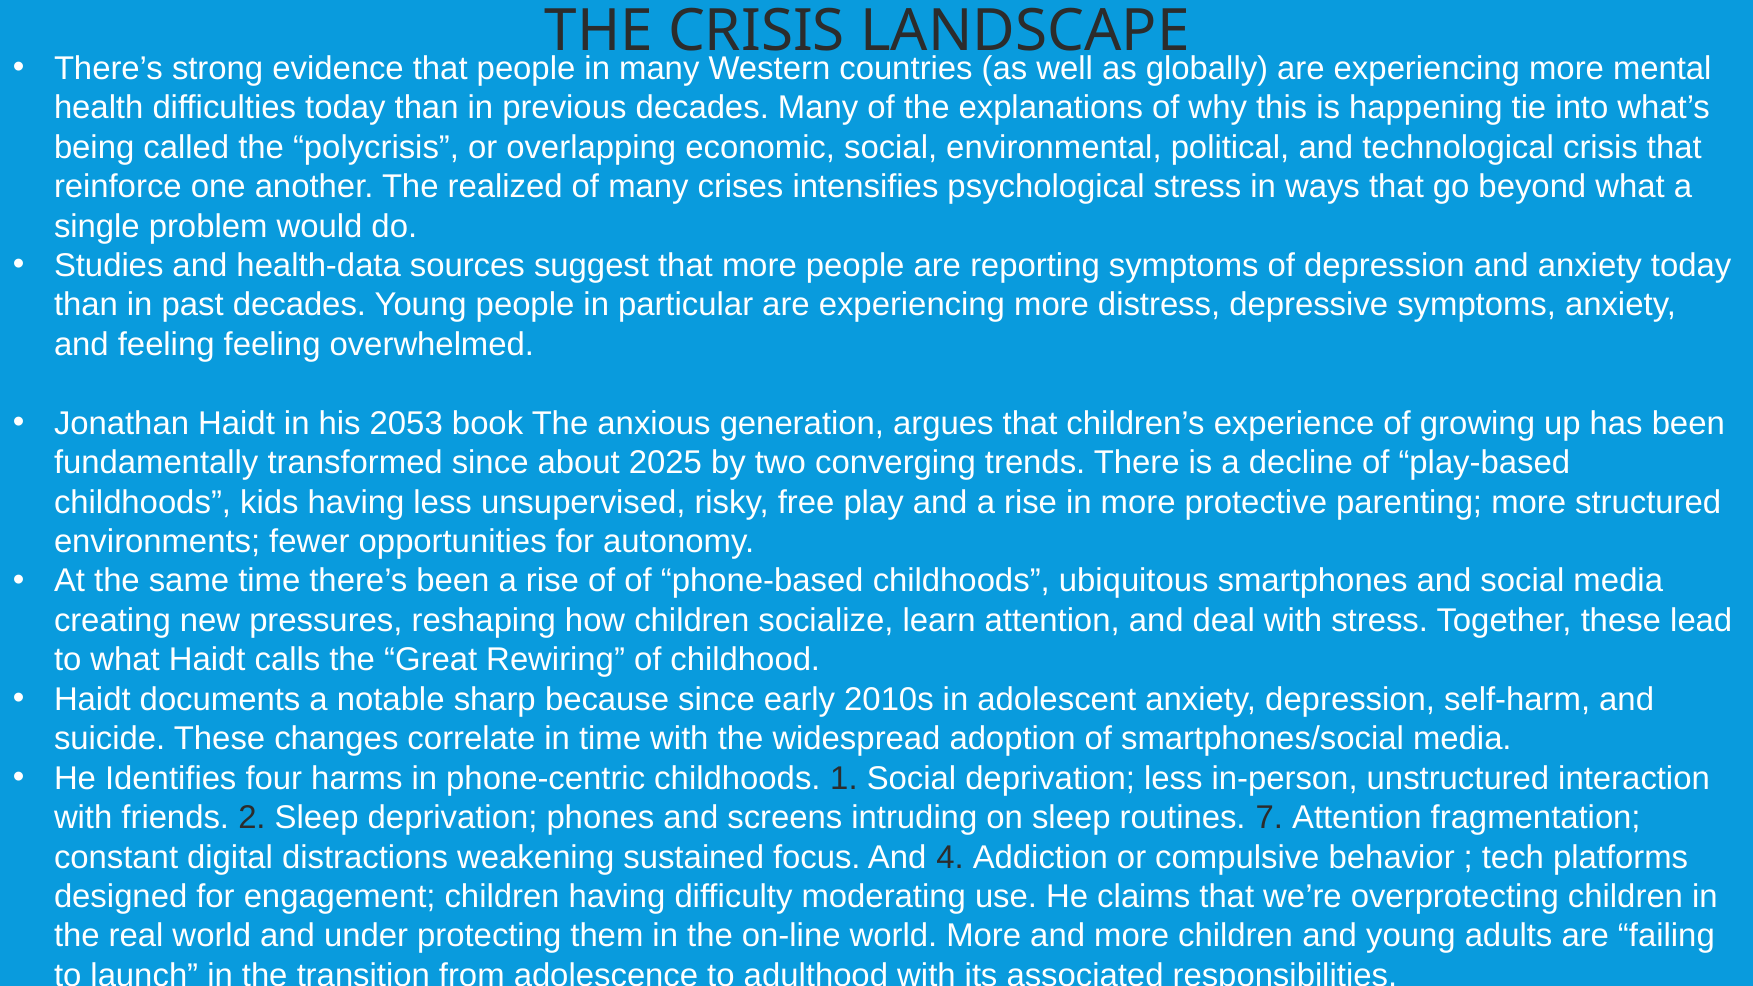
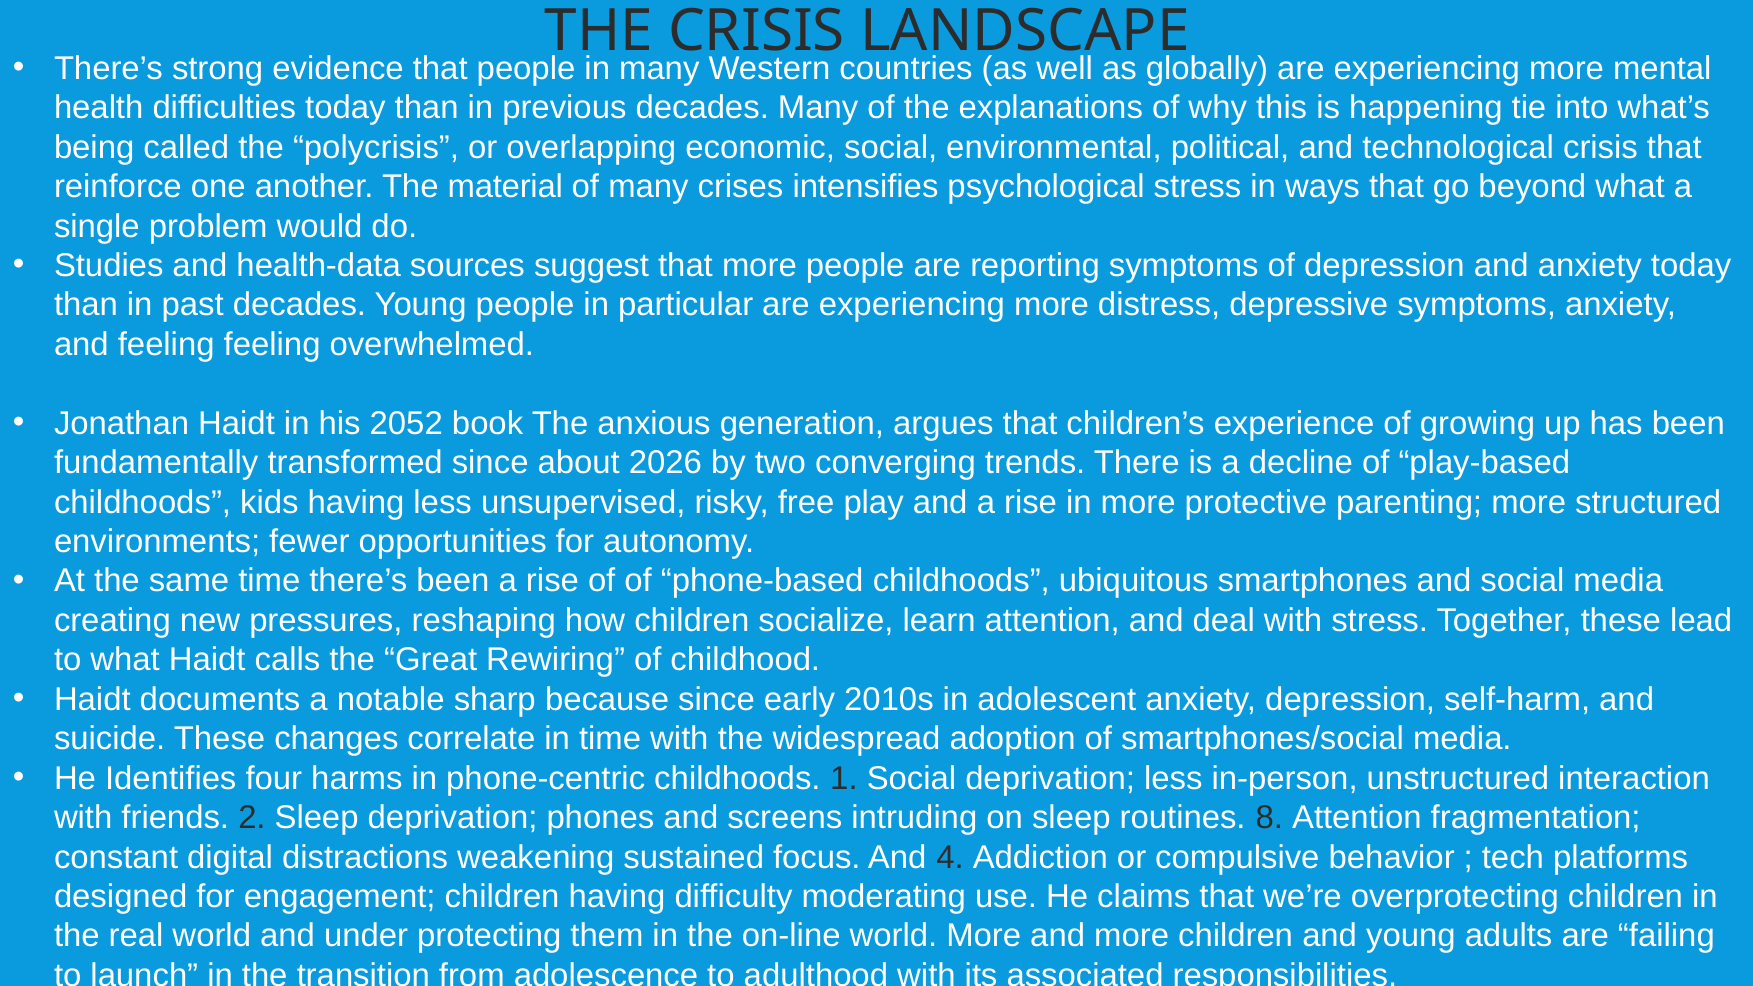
realized: realized -> material (505, 187)
2053: 2053 -> 2052 (406, 423)
2025: 2025 -> 2026 (665, 463)
7: 7 -> 8 (1269, 818)
